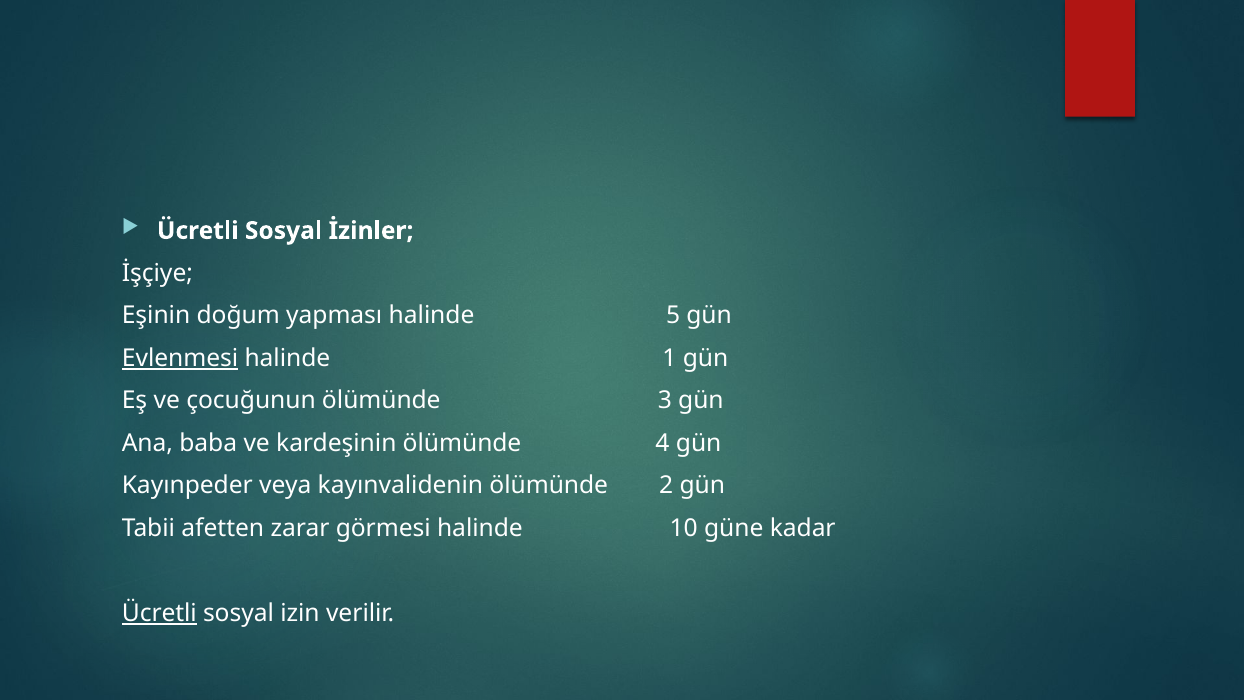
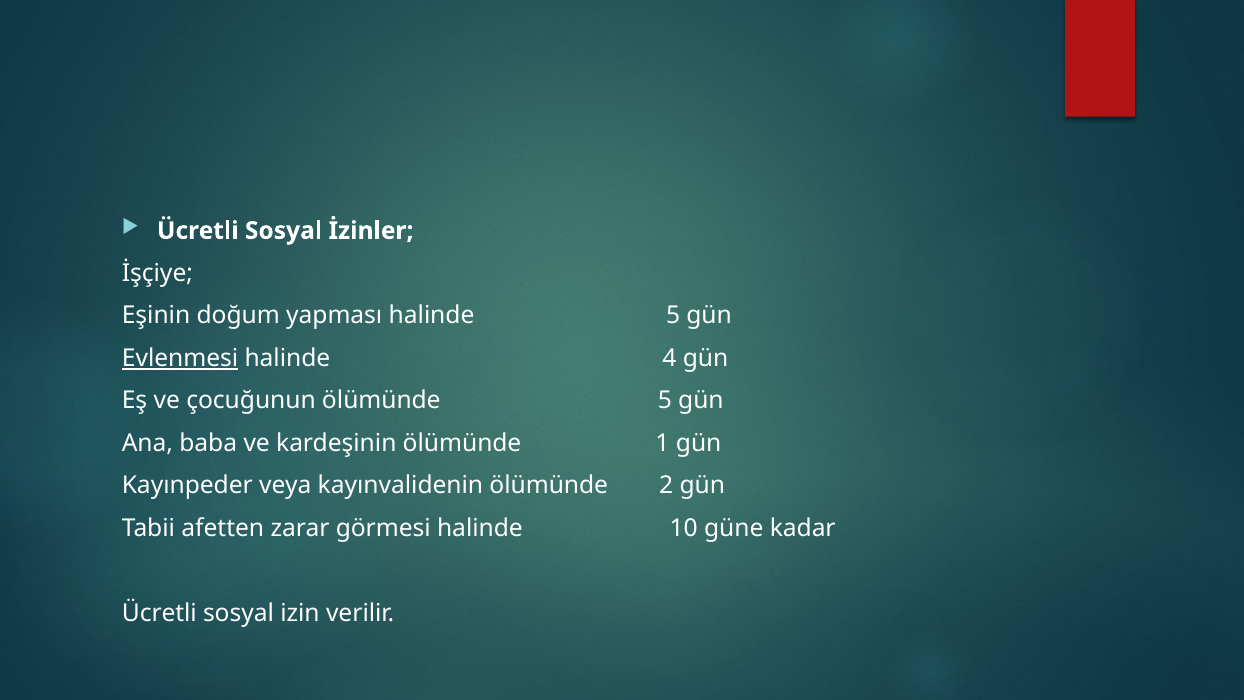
1: 1 -> 4 (669, 358)
ölümünde 3: 3 -> 5 (665, 401)
4: 4 -> 1 (662, 443)
Ücretli underline: present -> none (159, 613)
